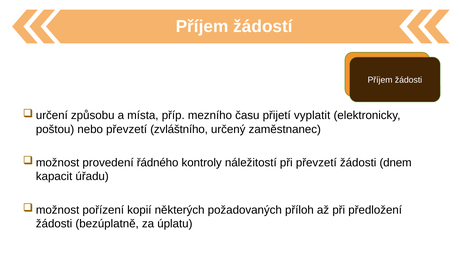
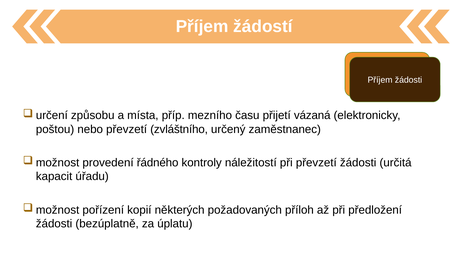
vyplatit: vyplatit -> vázaná (312, 115)
dnem: dnem -> určitá (396, 163)
